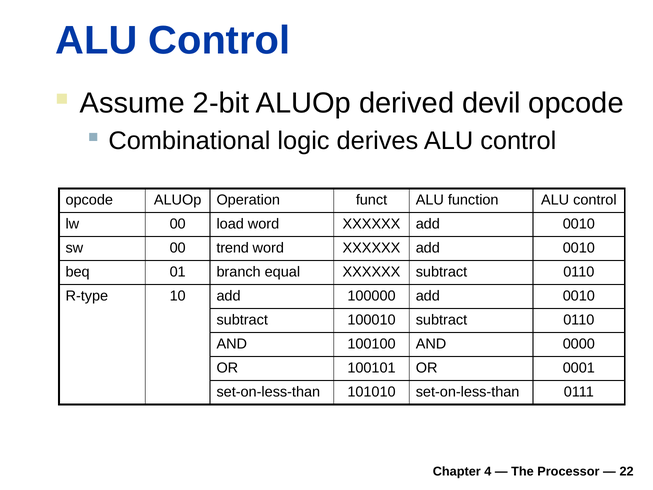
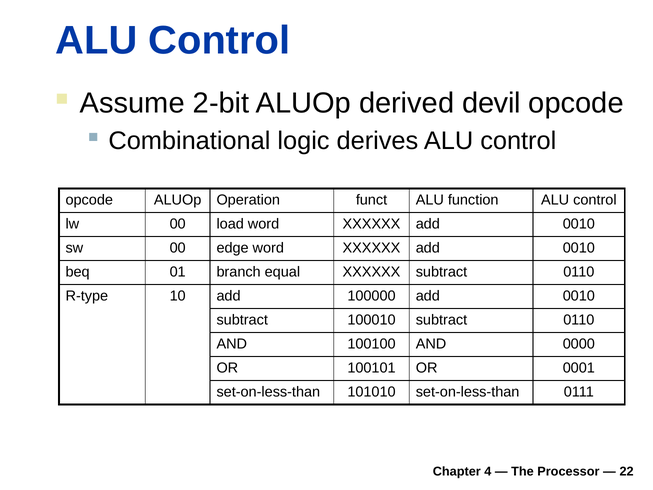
trend: trend -> edge (233, 248)
